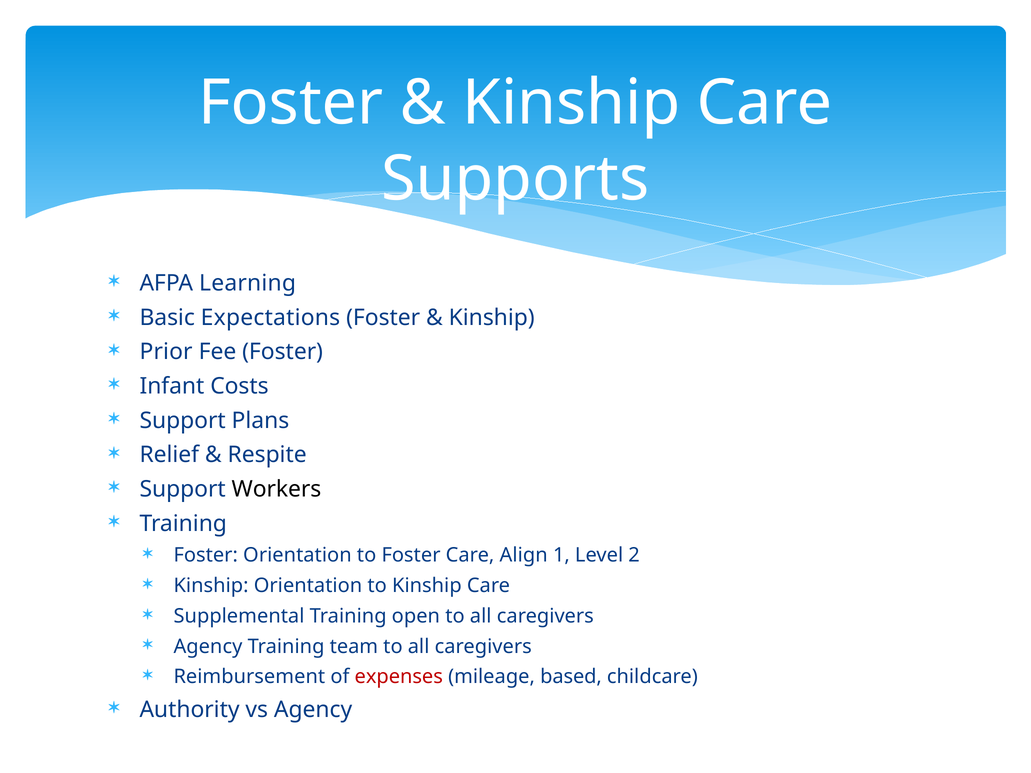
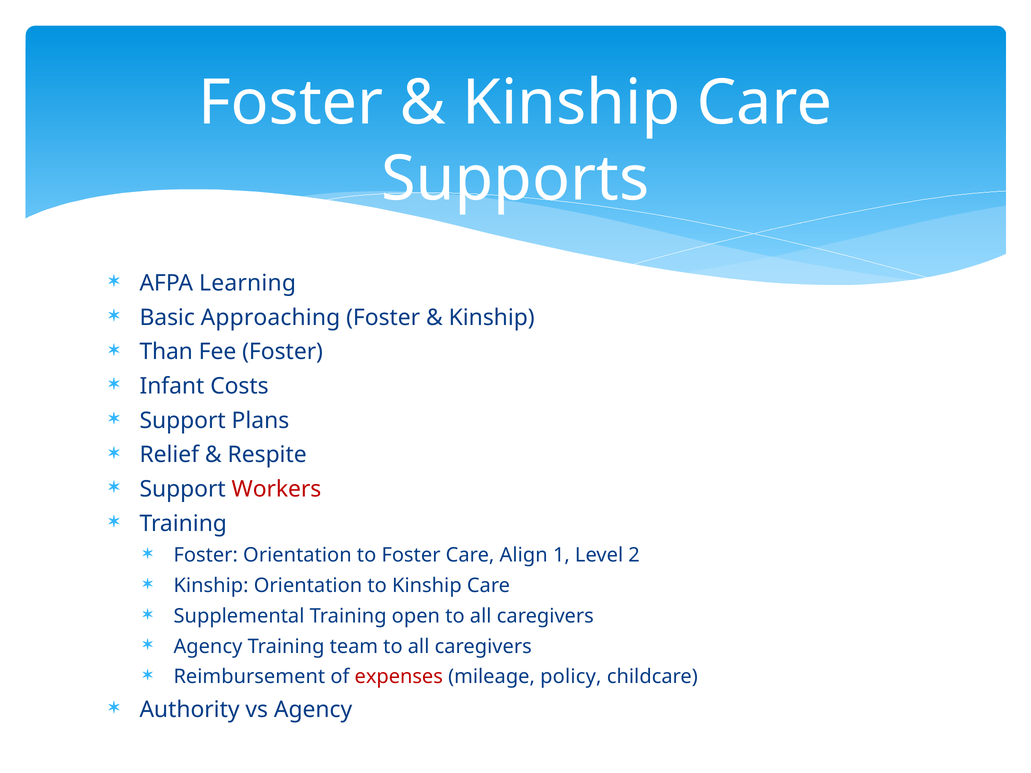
Expectations: Expectations -> Approaching (270, 318)
Prior: Prior -> Than (166, 352)
Workers colour: black -> red (276, 489)
based: based -> policy (571, 677)
